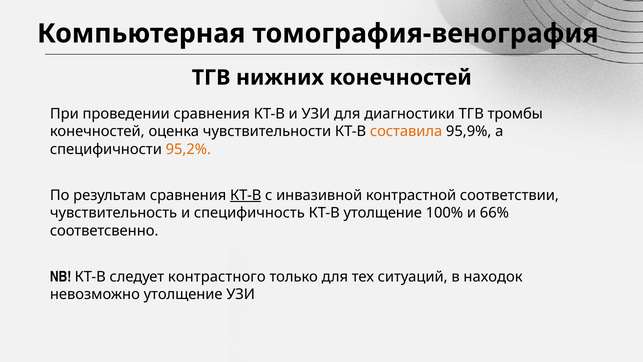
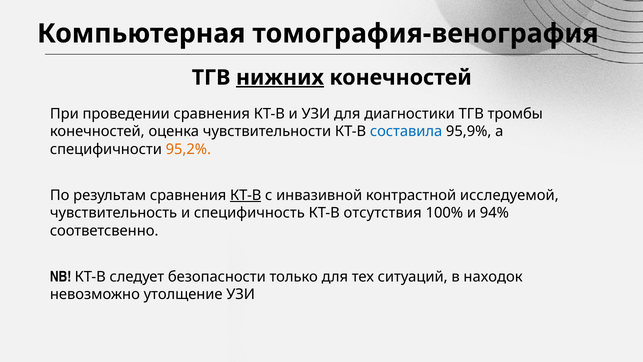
нижних underline: none -> present (280, 77)
составила colour: orange -> blue (406, 131)
соответствии: соответствии -> исследуемой (509, 195)
КТ-В утолщение: утолщение -> отсутствия (383, 213)
66%: 66% -> 94% (494, 213)
контрастного: контрастного -> безопасности (217, 277)
